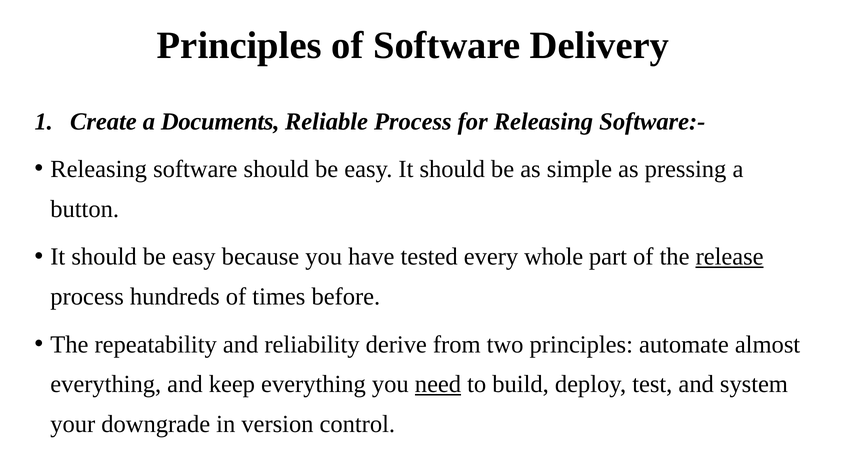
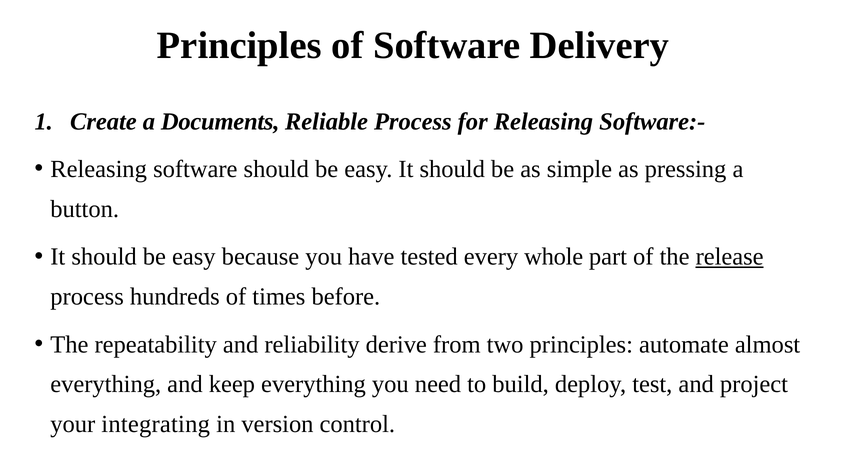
need underline: present -> none (438, 384)
system: system -> project (754, 384)
downgrade: downgrade -> integrating (156, 424)
